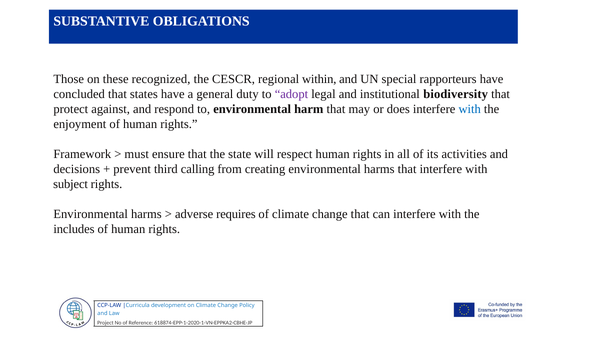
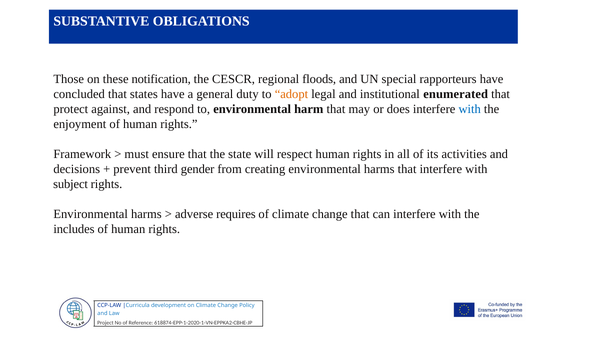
recognized: recognized -> notification (161, 79)
within: within -> floods (319, 79)
adopt colour: purple -> orange (291, 94)
biodiversity: biodiversity -> enumerated (456, 94)
calling: calling -> gender (198, 169)
